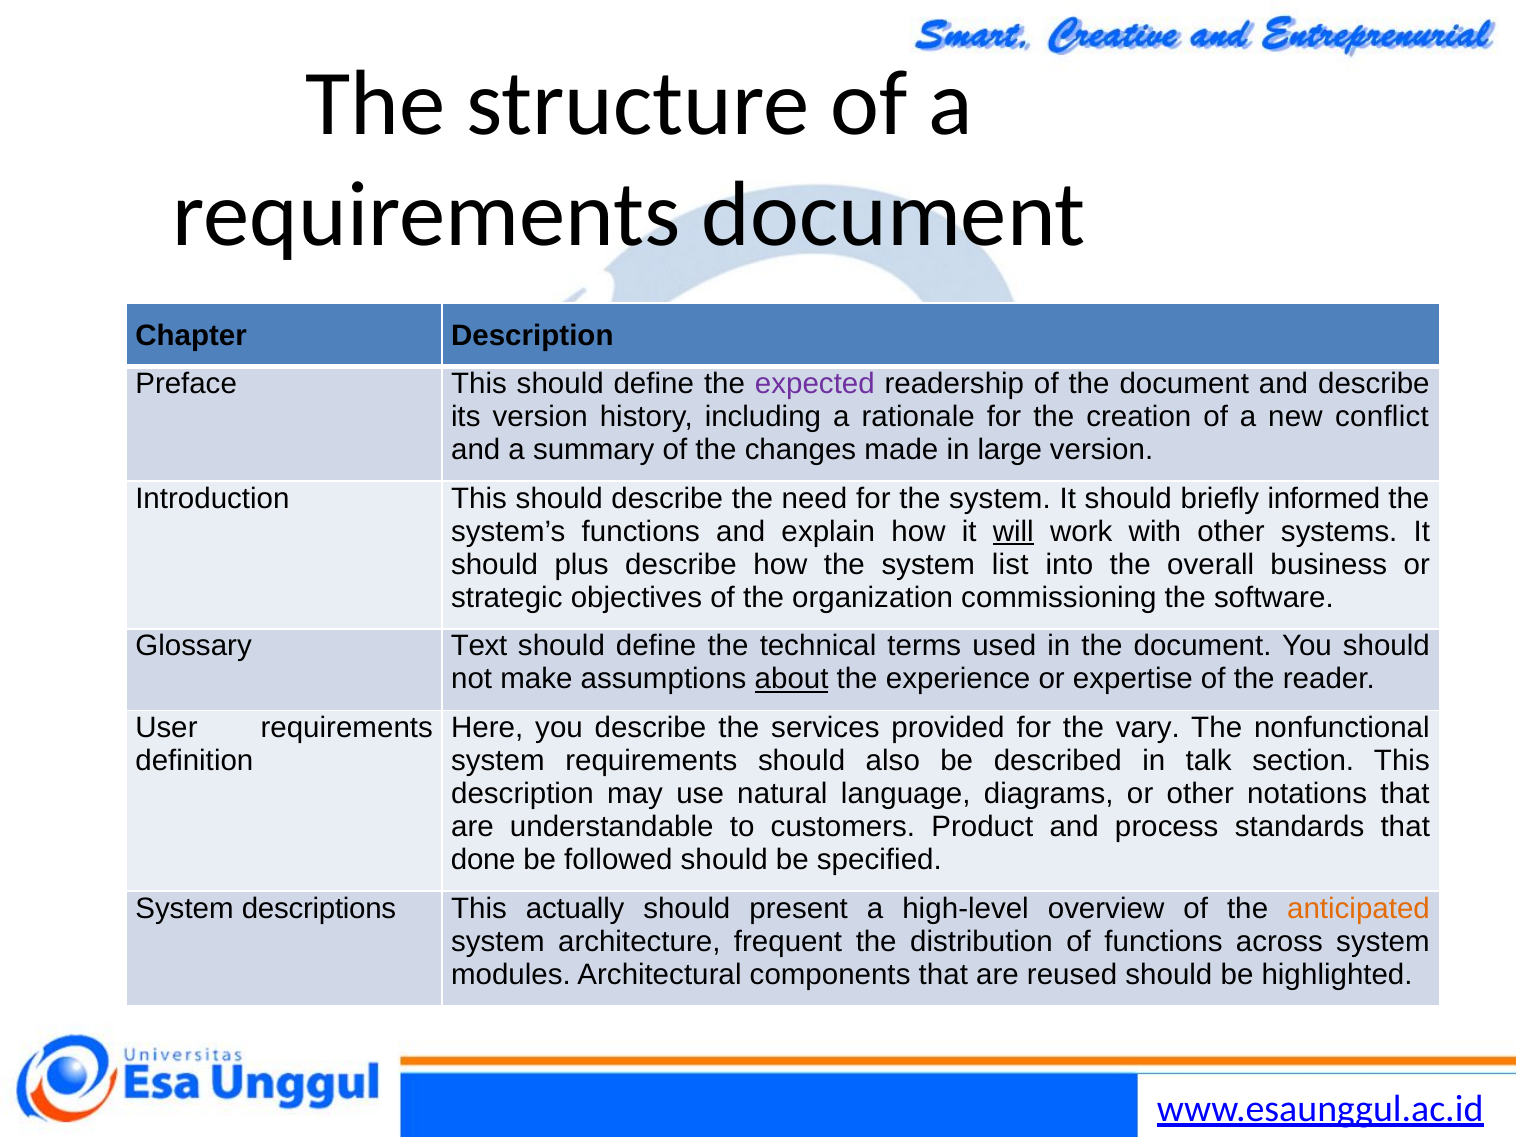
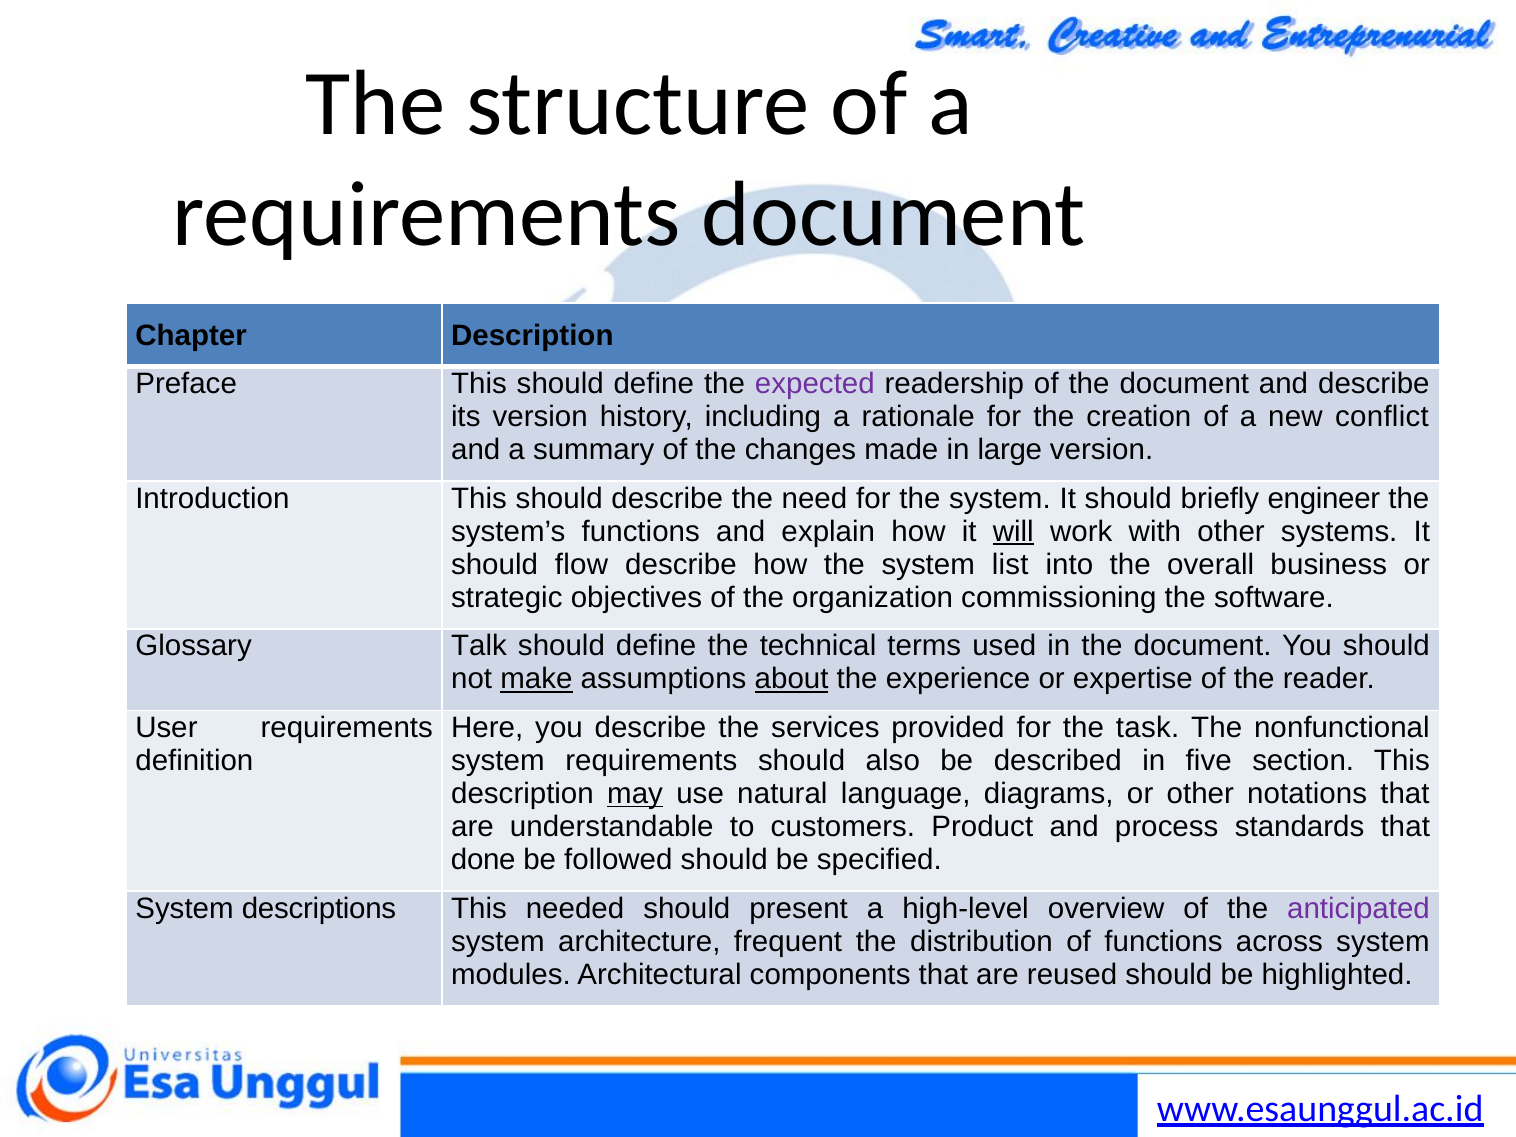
informed: informed -> engineer (1324, 498)
plus: plus -> flow (581, 565)
Text: Text -> Talk (479, 646)
make underline: none -> present (536, 679)
vary: vary -> task (1148, 728)
talk: talk -> five (1209, 761)
may underline: none -> present (635, 794)
actually: actually -> needed (575, 908)
anticipated colour: orange -> purple (1358, 908)
